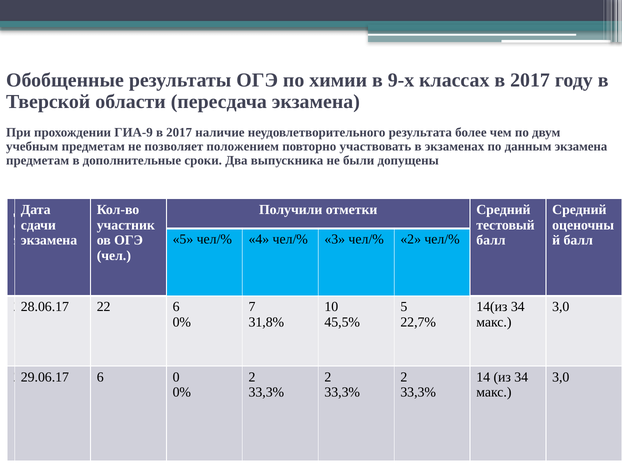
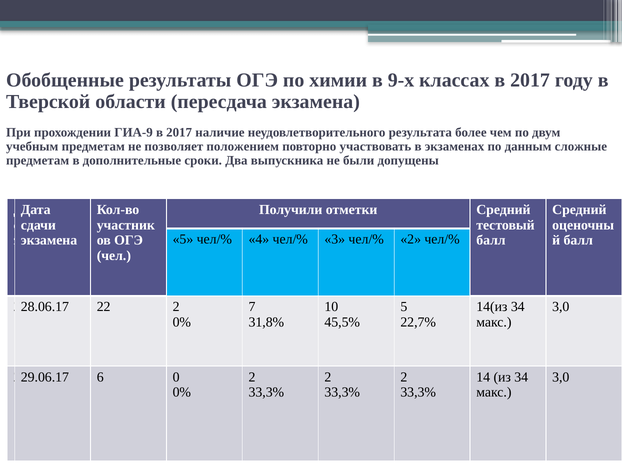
данным экзамена: экзамена -> сложные (581, 147)
6: 6 -> 2 (176, 307)
